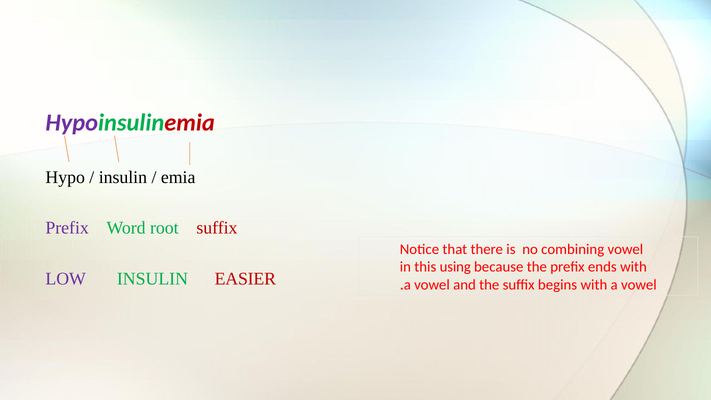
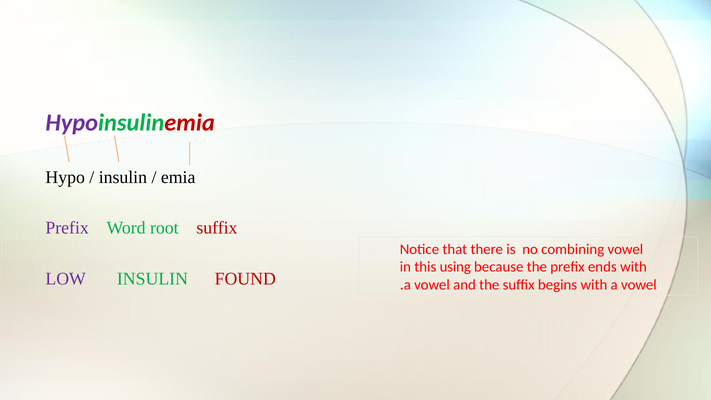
EASIER: EASIER -> FOUND (245, 279)
